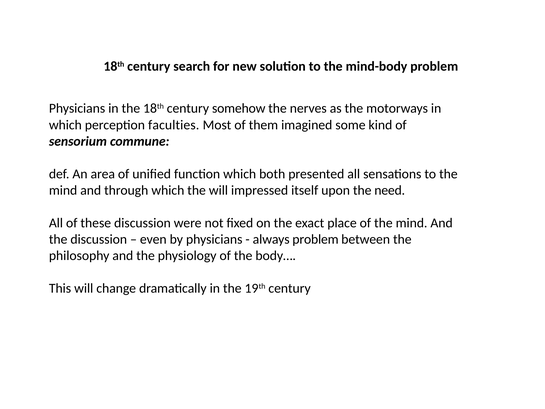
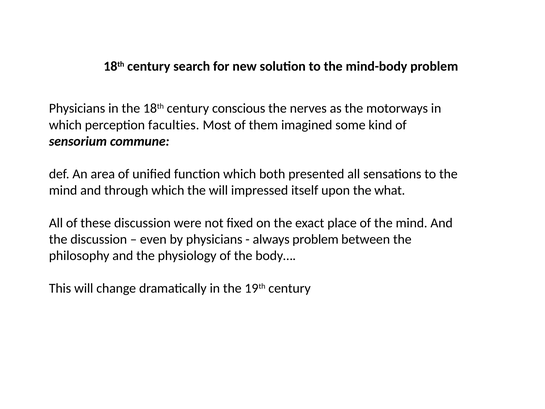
somehow: somehow -> conscious (239, 108)
need: need -> what (390, 190)
